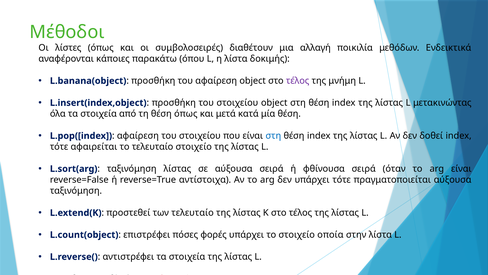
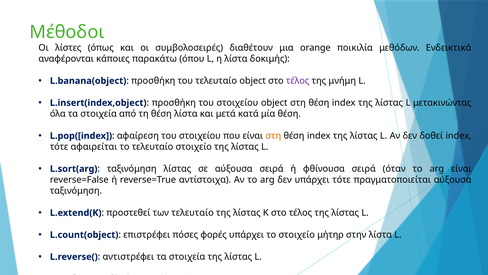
αλλαγή: αλλαγή -> orange (315, 48)
του αφαίρεση: αφαίρεση -> τελευταίο (216, 81)
θέση όπως: όπως -> λίστα (186, 114)
στη colour: blue -> orange (273, 136)
οποία: οποία -> μήτηρ (330, 234)
